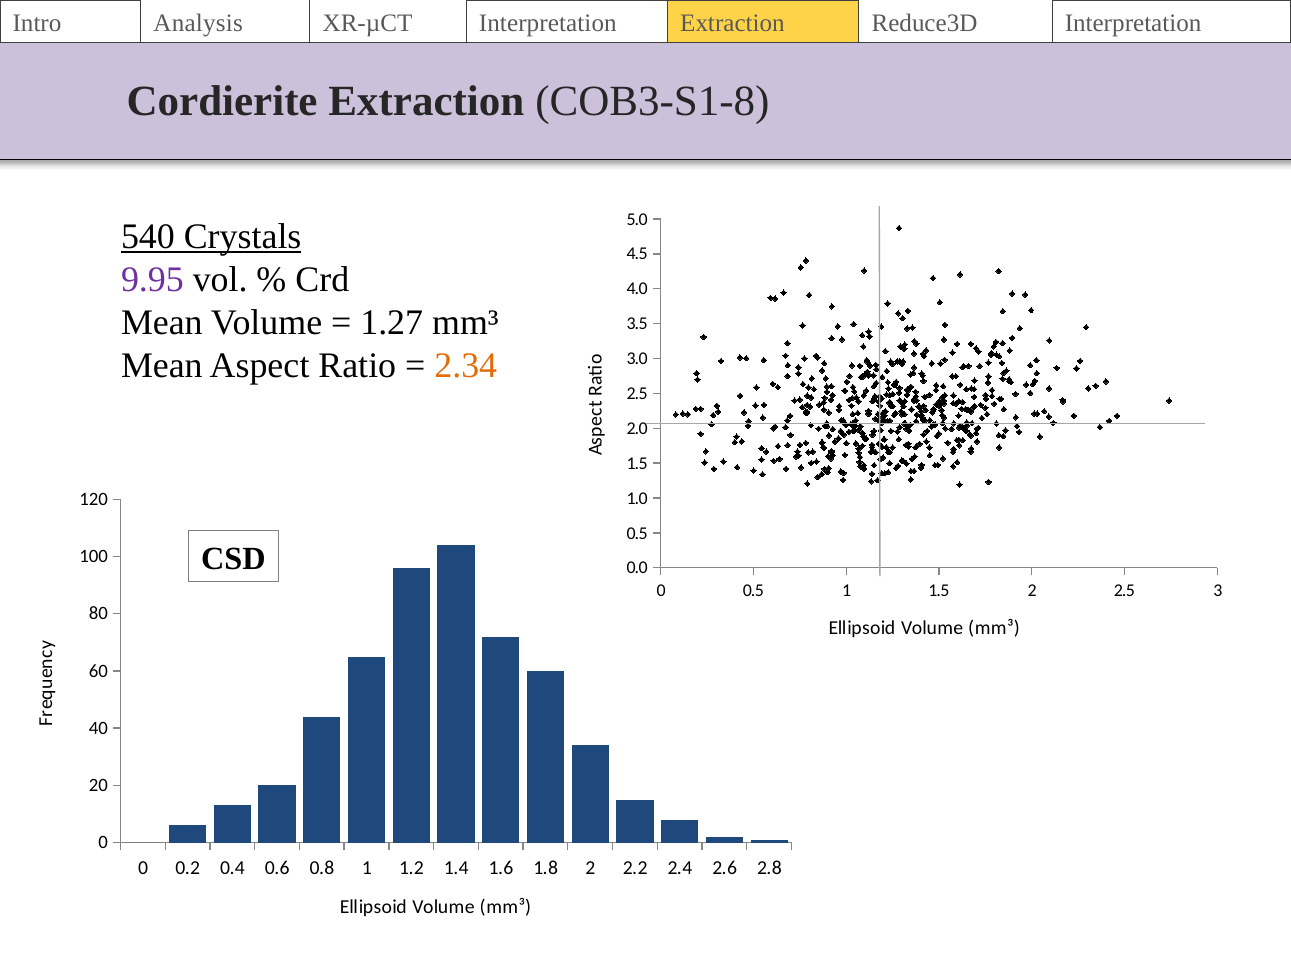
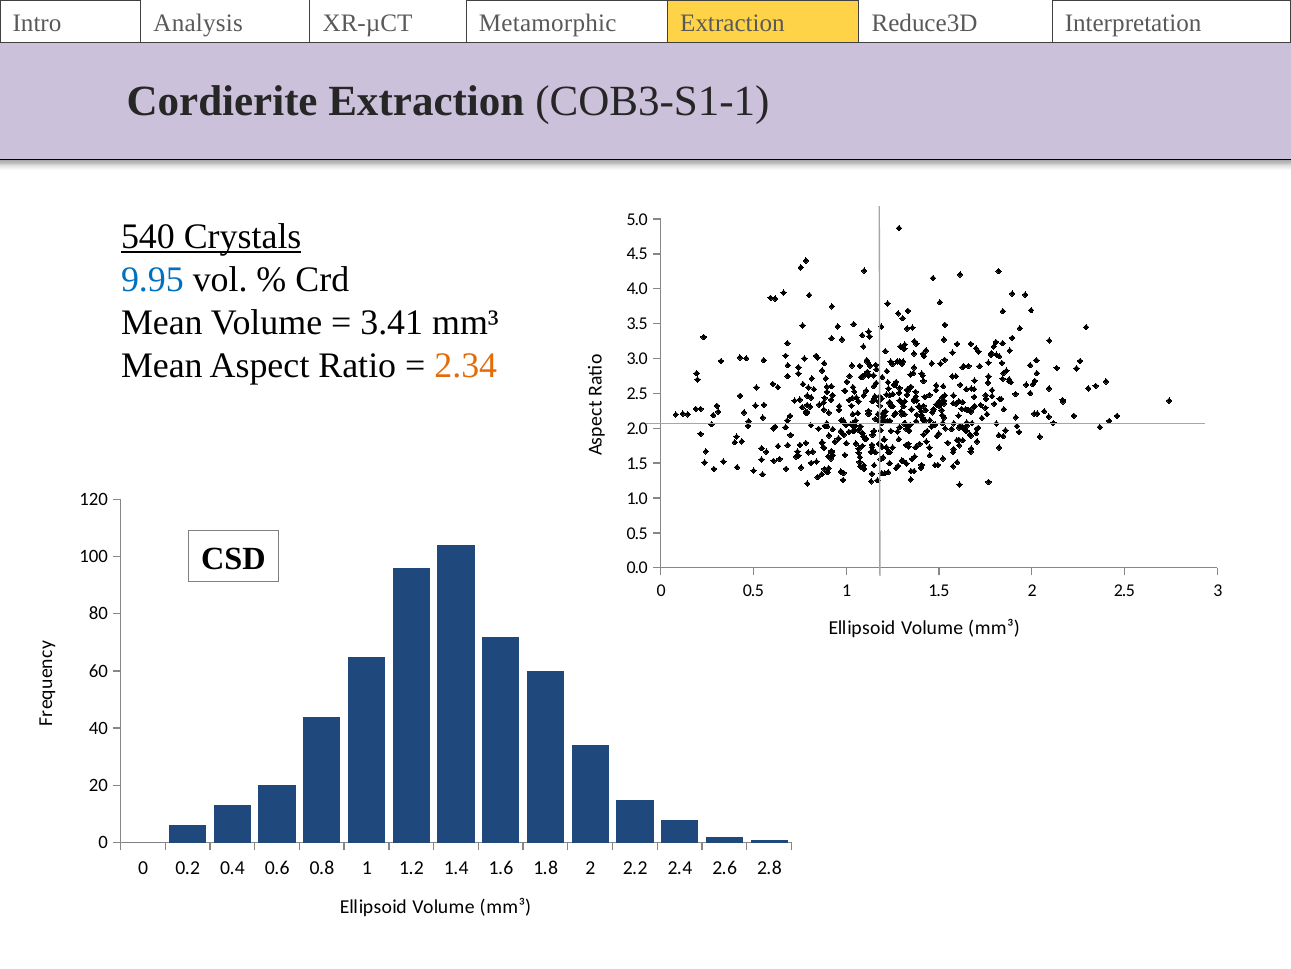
XR-µCT Interpretation: Interpretation -> Metamorphic (548, 23)
COB3-S1-8: COB3-S1-8 -> COB3-S1-1 (652, 101)
9.95 colour: purple -> blue (152, 279)
1.27: 1.27 -> 3.41 (392, 322)
